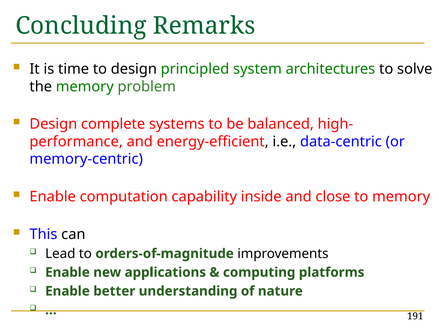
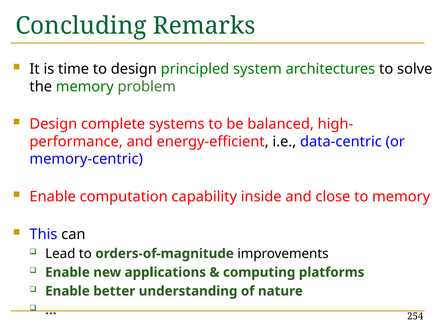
191: 191 -> 254 (415, 316)
